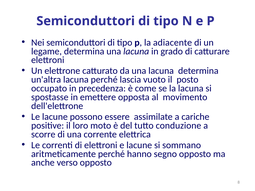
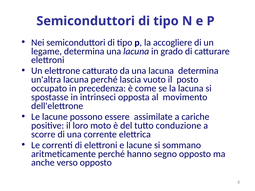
adiacente: adiacente -> accogliere (173, 43)
emettere: emettere -> intrinseci (98, 97)
